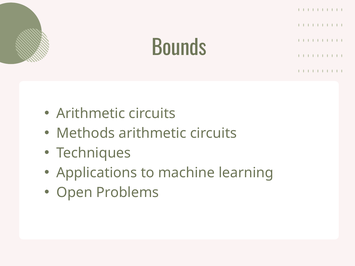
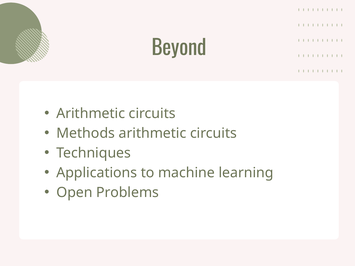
Bounds: Bounds -> Beyond (179, 48)
